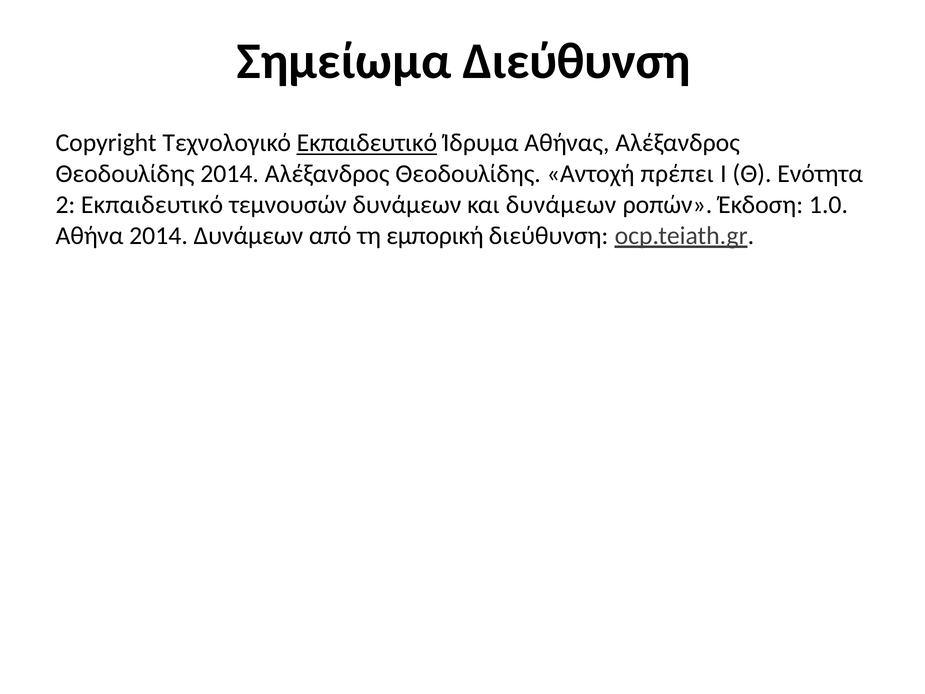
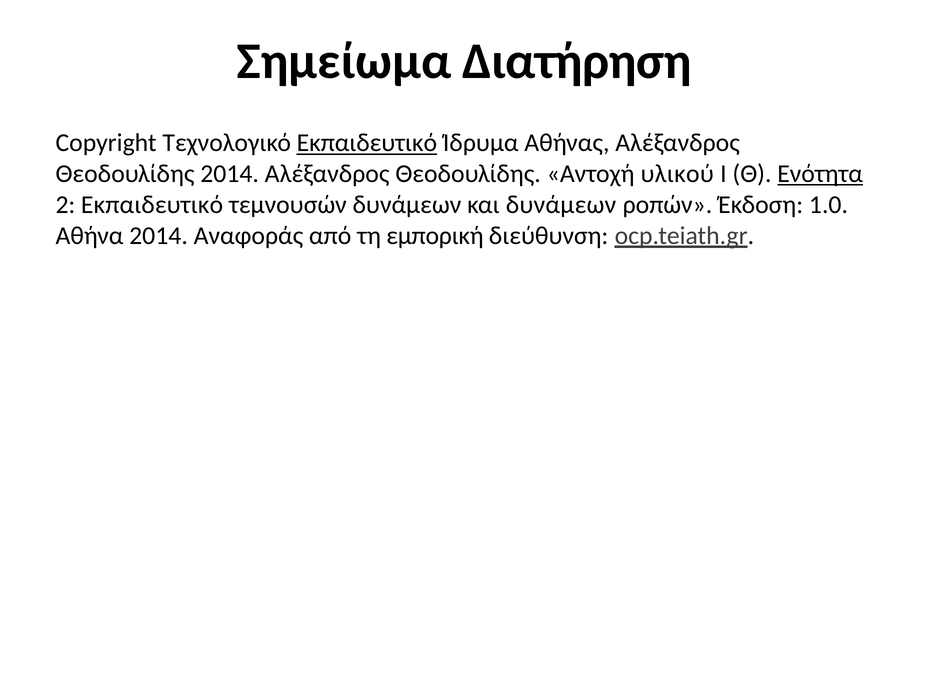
Σημείωμα Διεύθυνση: Διεύθυνση -> Διατήρηση (577, 61)
πρέπει: πρέπει -> υλικού (677, 174)
Ενότητα underline: none -> present (820, 174)
2014 Δυνάμεων: Δυνάμεων -> Αναφοράς (248, 236)
